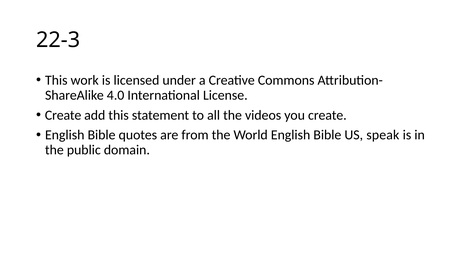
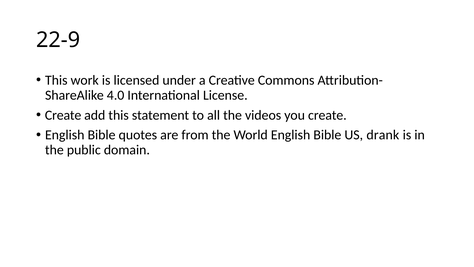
22-3: 22-3 -> 22-9 (58, 40)
speak: speak -> drank (383, 135)
